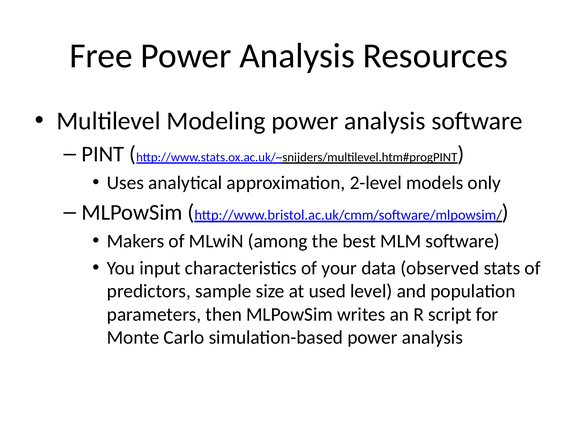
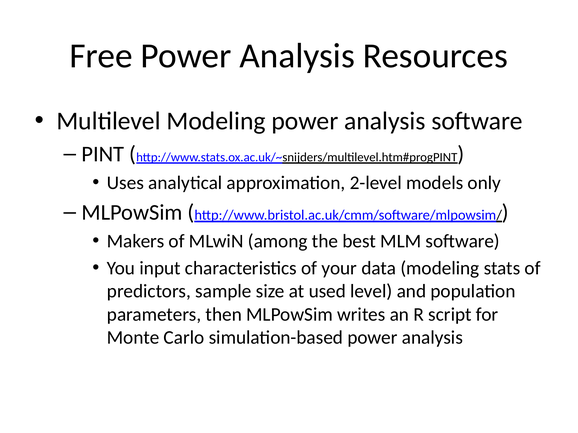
data observed: observed -> modeling (440, 268)
